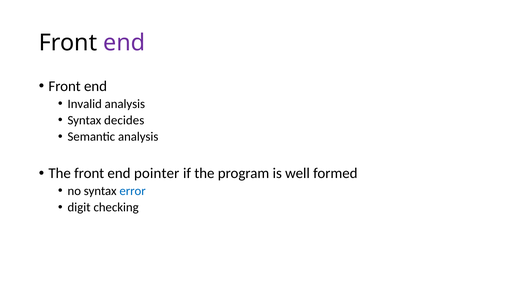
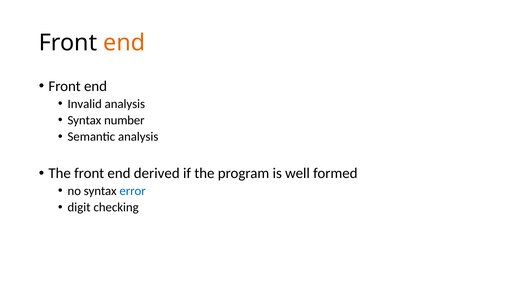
end colour: purple -> orange (124, 43)
decides: decides -> number (124, 120)
pointer: pointer -> derived (157, 173)
